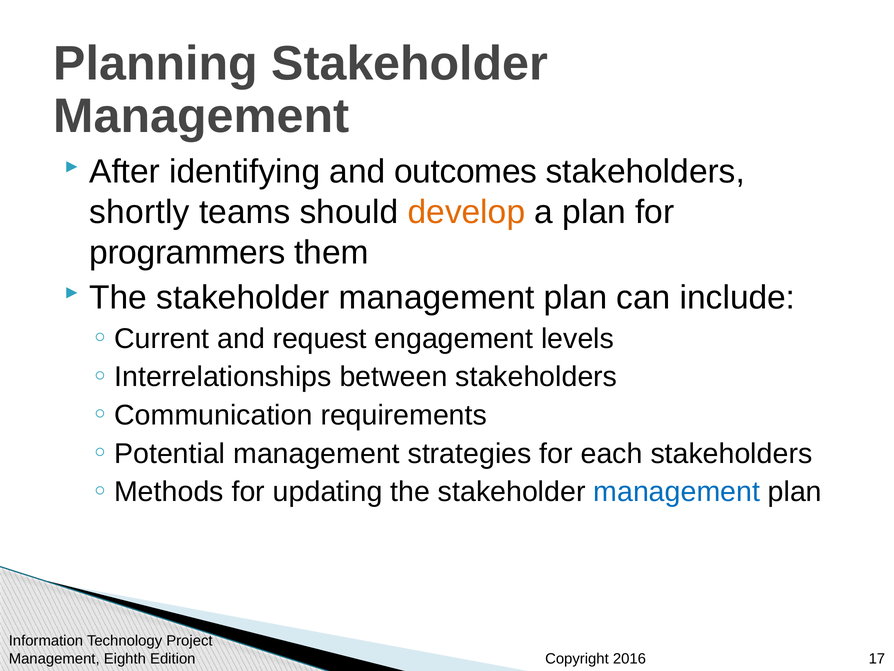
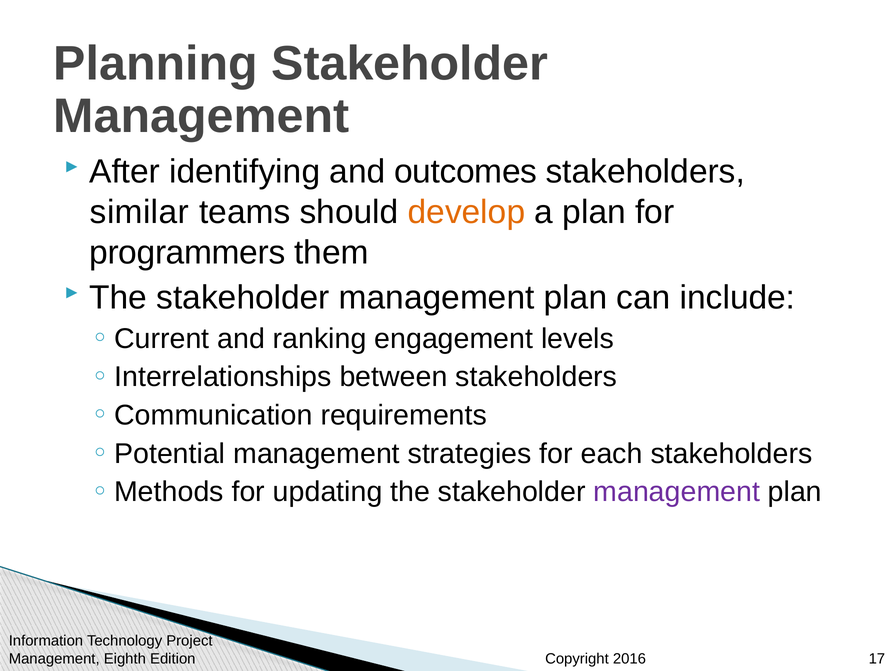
shortly: shortly -> similar (139, 212)
request: request -> ranking (320, 338)
management colour: blue -> purple (677, 492)
